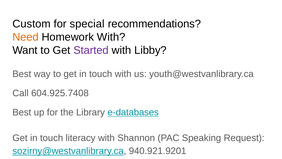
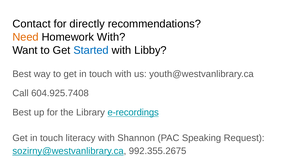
Custom: Custom -> Contact (32, 24)
special: special -> directly (87, 24)
Started colour: purple -> blue (91, 50)
e-databases: e-databases -> e-recordings (133, 112)
940.921.9201: 940.921.9201 -> 992.355.2675 (158, 151)
